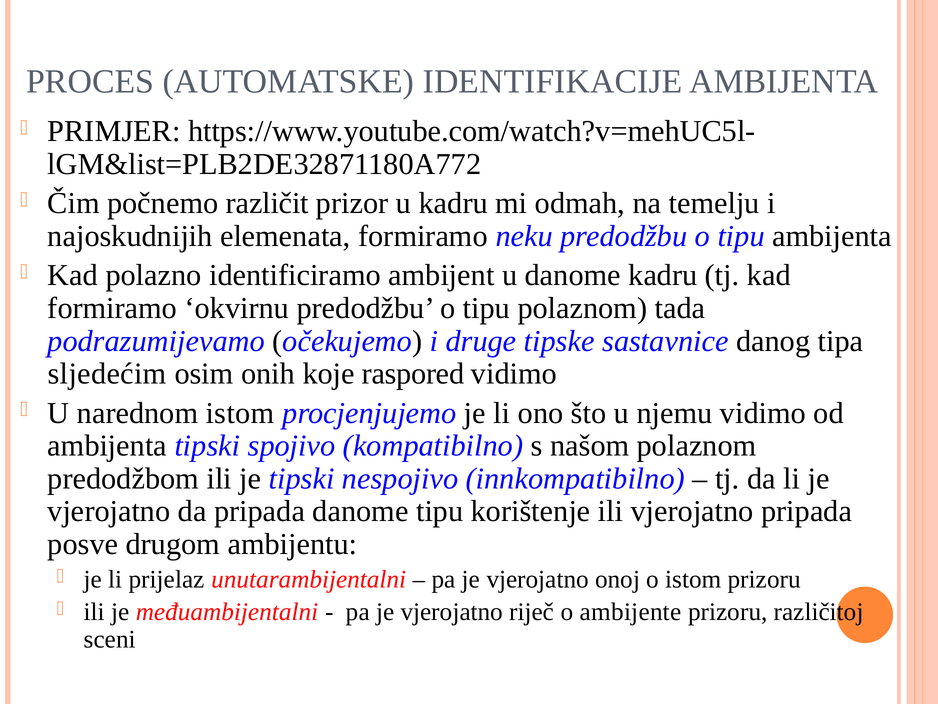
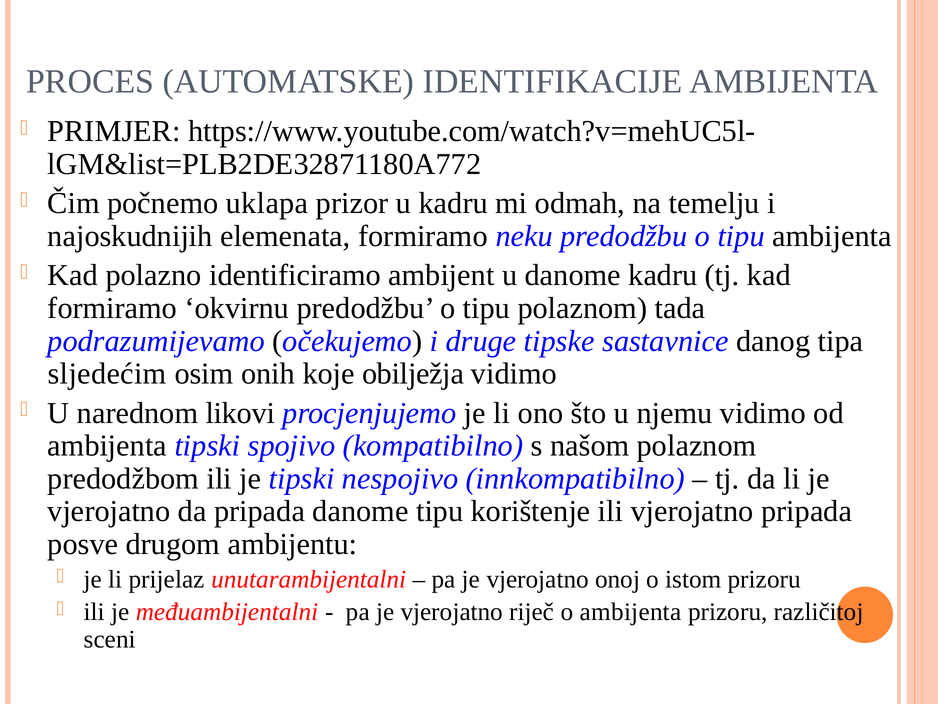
različit: različit -> uklapa (267, 203)
raspored: raspored -> obilježja (413, 374)
narednom istom: istom -> likovi (240, 413)
o ambijente: ambijente -> ambijenta (631, 612)
